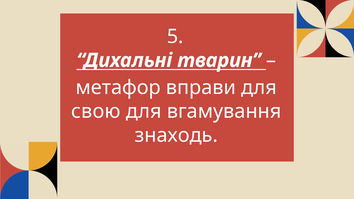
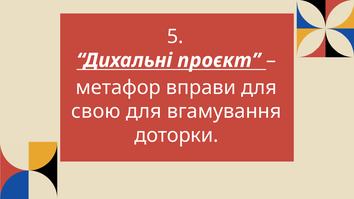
тварин: тварин -> проєкт (219, 60)
знаходь: знаходь -> доторки (176, 135)
